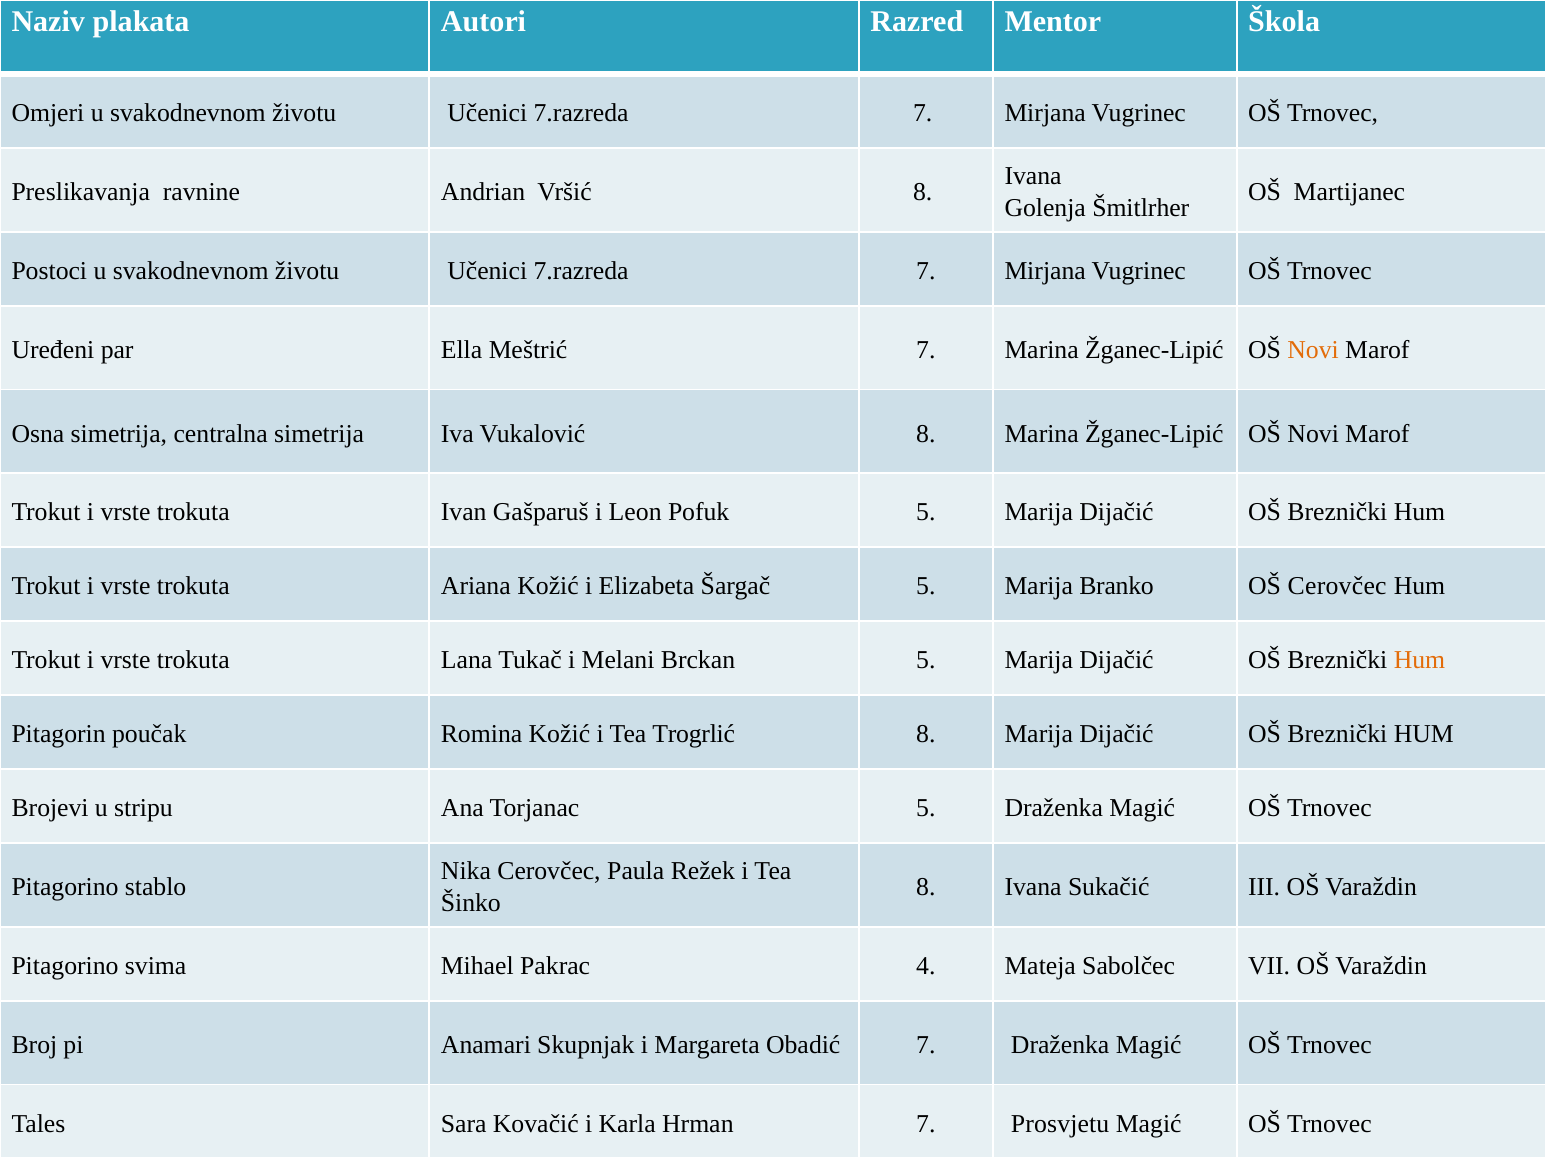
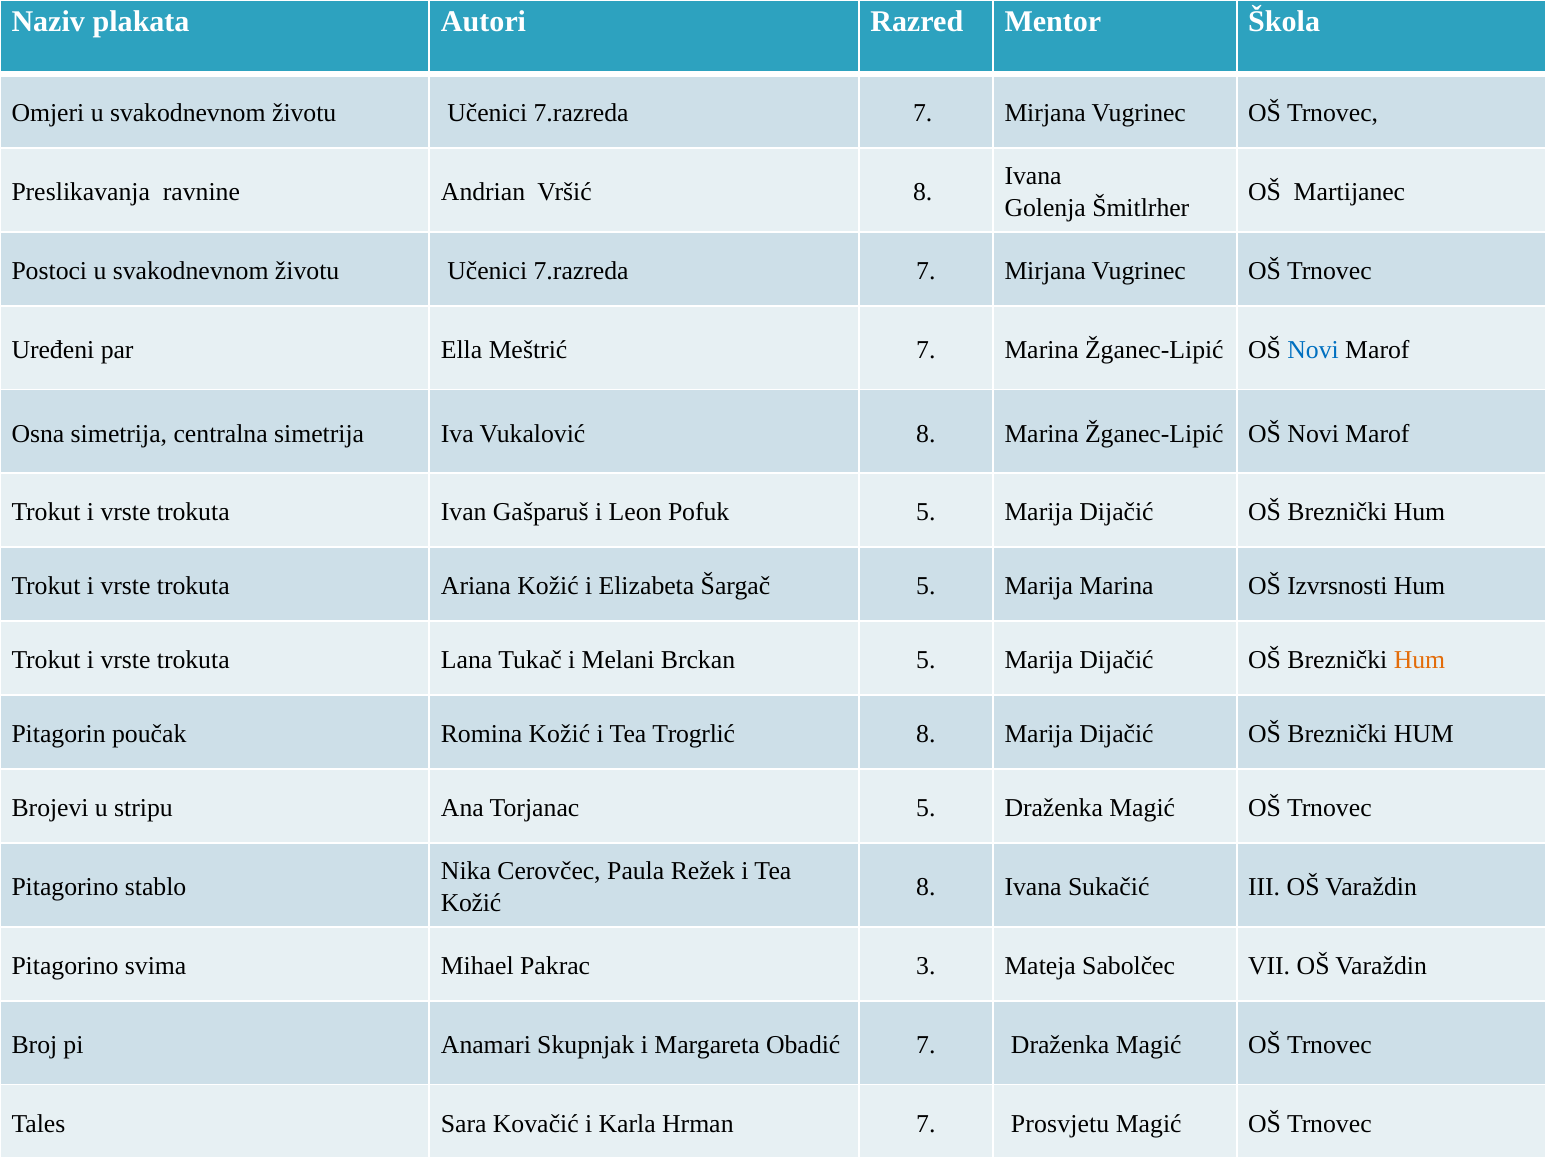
Novi colour: orange -> blue (1313, 350)
Marija Branko: Branko -> Marina (1116, 587)
OŠ Cerovčec: Cerovčec -> Izvrsnosti (1337, 587)
Šinko: Šinko -> Kožić (471, 904)
4: 4 -> 3 (926, 966)
